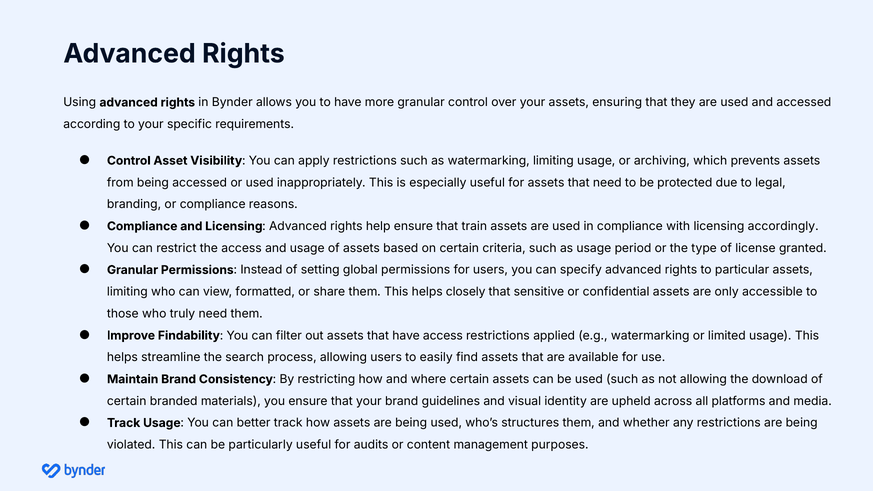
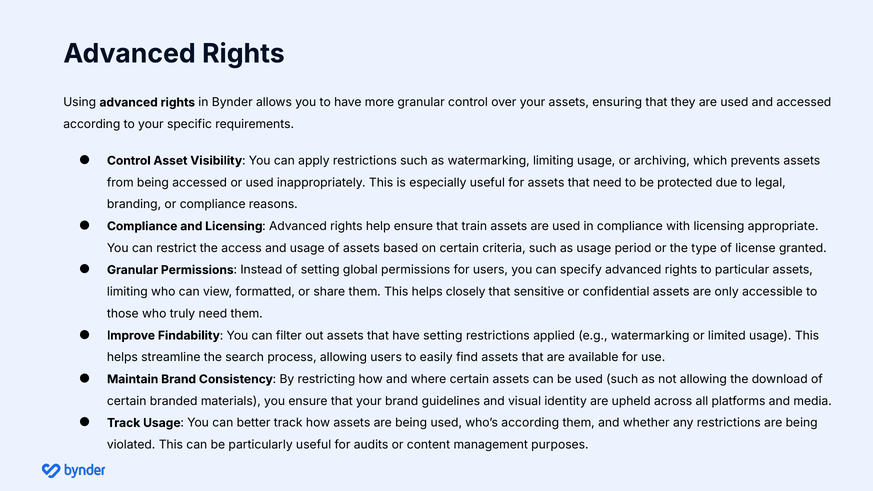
accordingly: accordingly -> appropriate (783, 226)
have access: access -> setting (443, 336)
who’s structures: structures -> according (530, 423)
